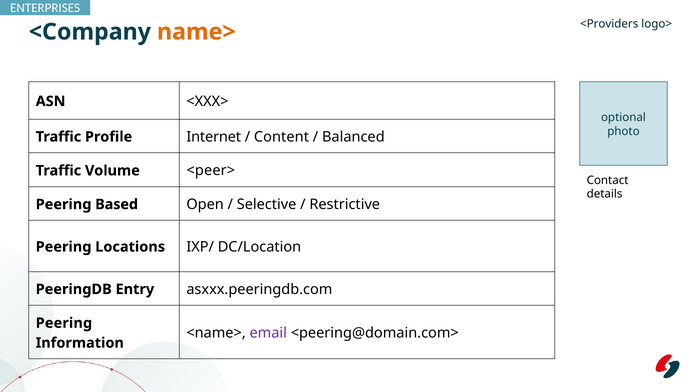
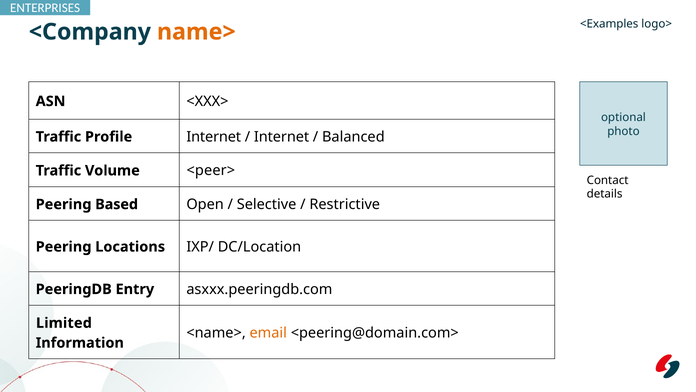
<Providers: <Providers -> <Examples (609, 24)
Content: Content -> Internet (282, 137)
Peering: Peering -> Limited (64, 323)
email colour: purple -> orange (268, 333)
